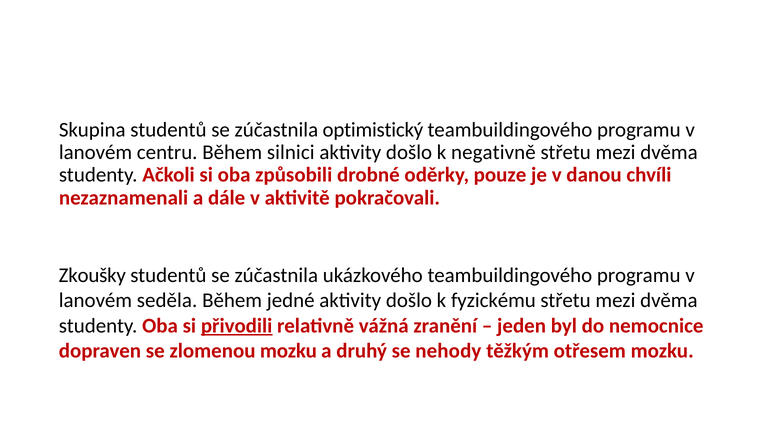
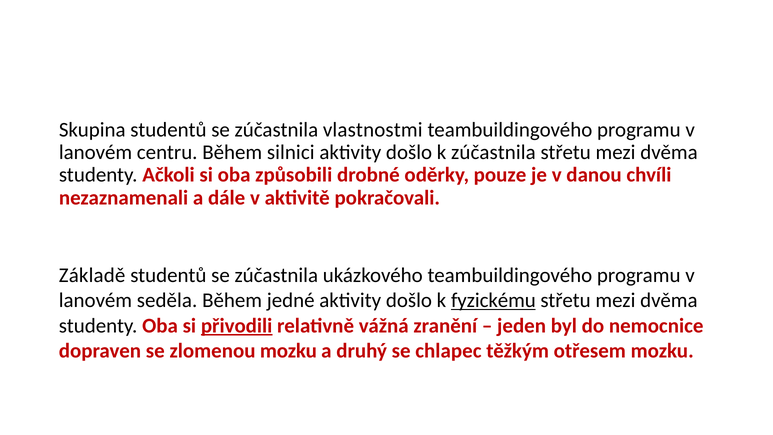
optimistický: optimistický -> vlastnostmi (373, 130)
k negativně: negativně -> zúčastnila (493, 152)
Zkoušky: Zkoušky -> Základě (92, 275)
fyzickému underline: none -> present (493, 300)
nehody: nehody -> chlapec (448, 351)
